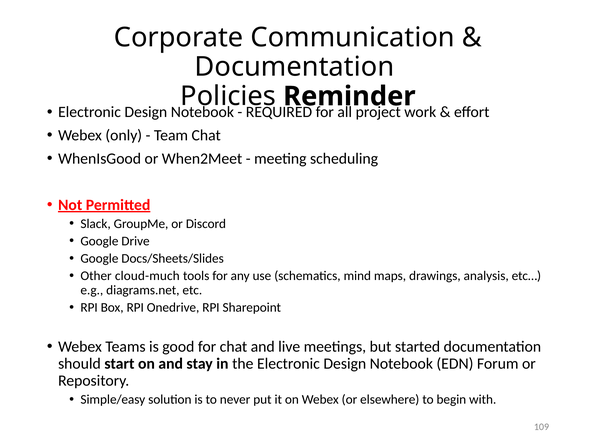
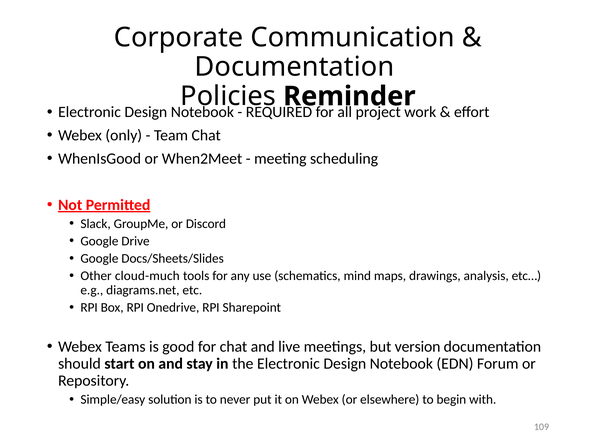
started: started -> version (418, 347)
